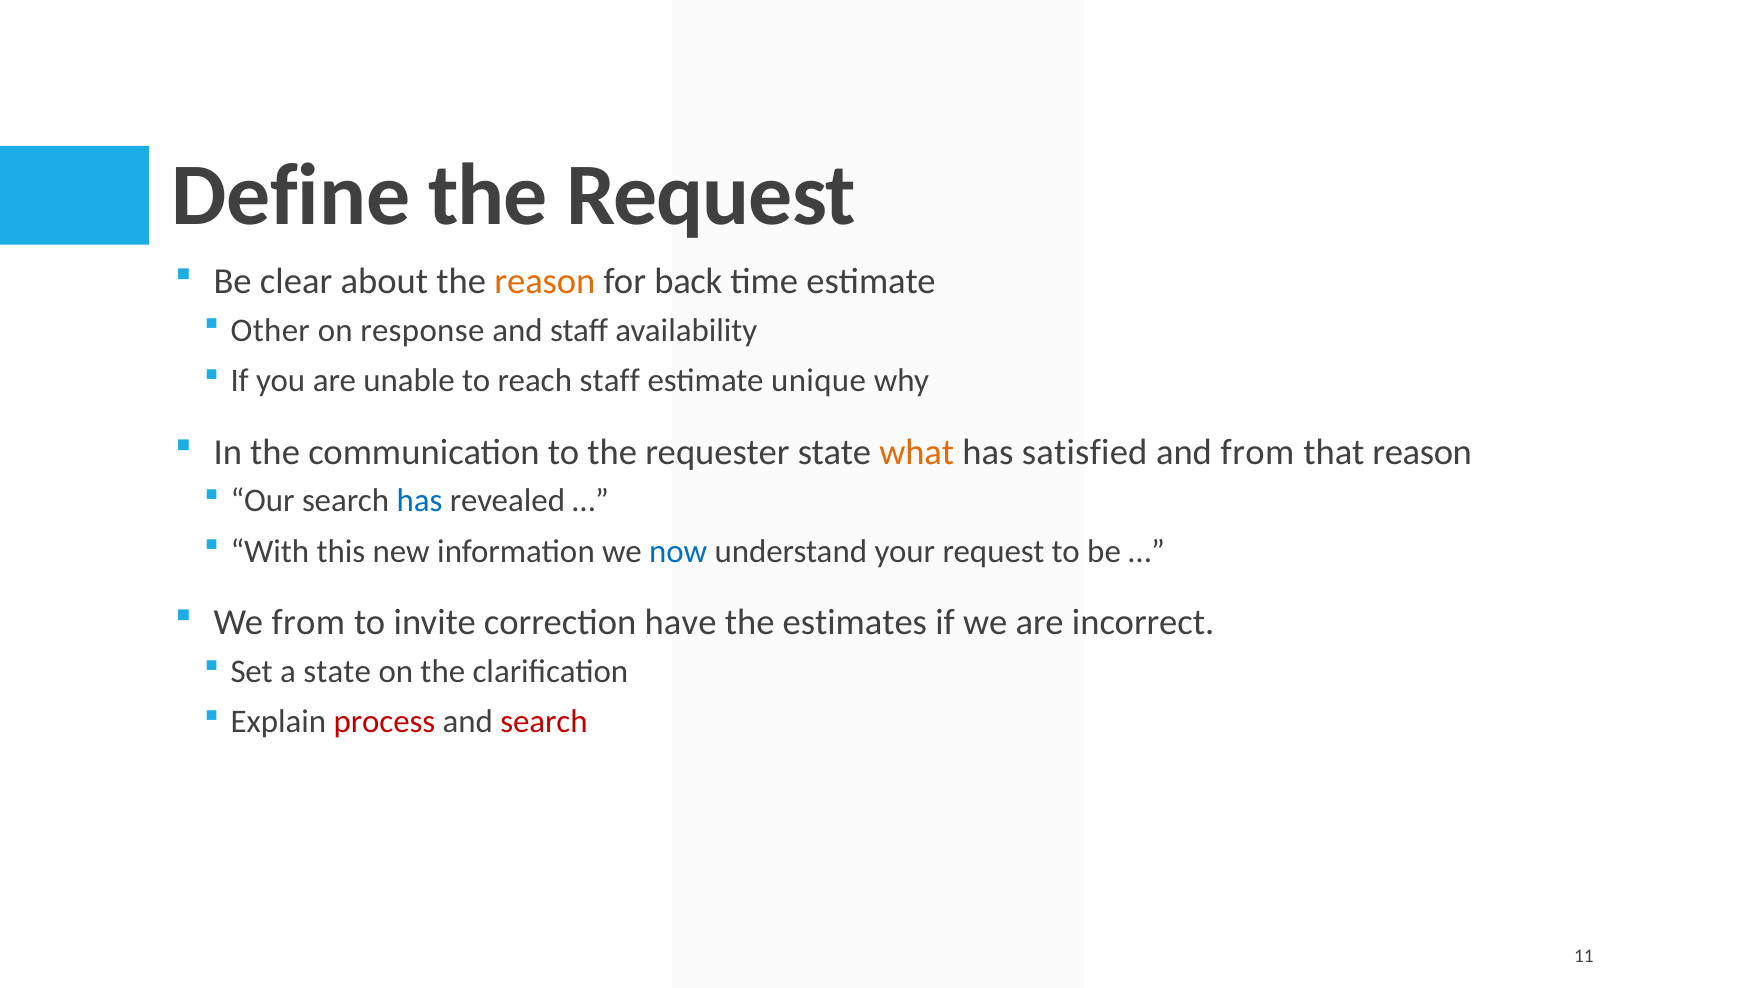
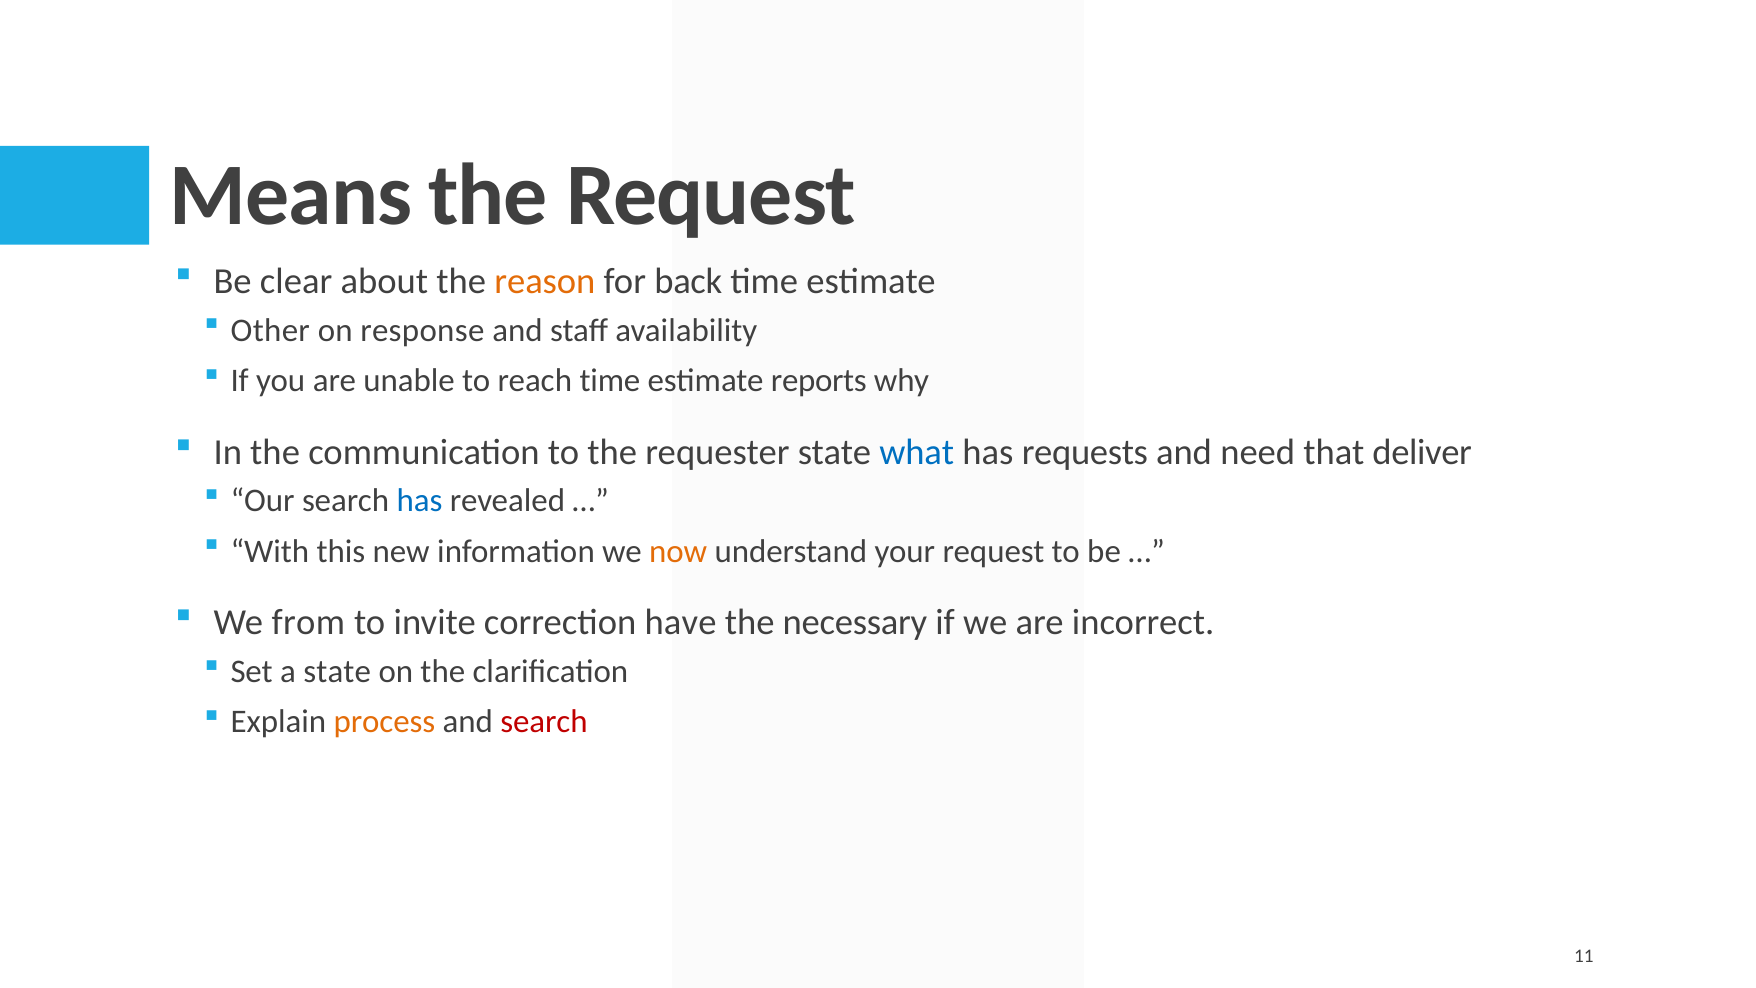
Define: Define -> Means (291, 196)
reach staff: staff -> time (610, 381)
unique: unique -> reports (819, 381)
what colour: orange -> blue (917, 452)
satisfied: satisfied -> requests (1085, 452)
and from: from -> need (1258, 452)
that reason: reason -> deliver (1422, 452)
now colour: blue -> orange (678, 551)
estimates: estimates -> necessary (855, 623)
process colour: red -> orange (384, 722)
